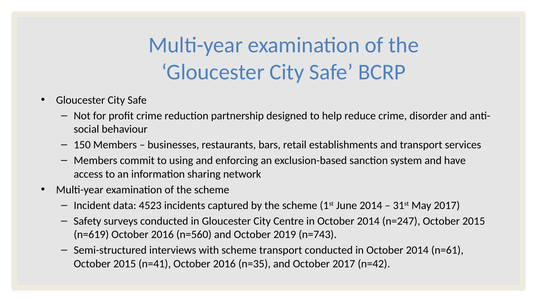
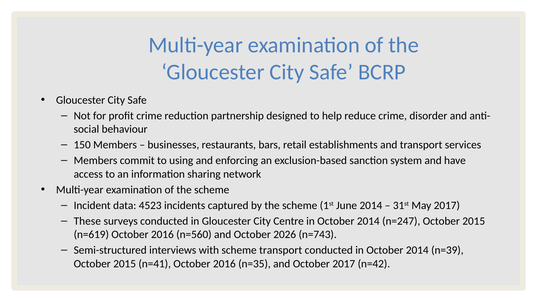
Safety: Safety -> These (87, 221)
2019: 2019 -> 2026 (285, 235)
n=61: n=61 -> n=39 (447, 250)
